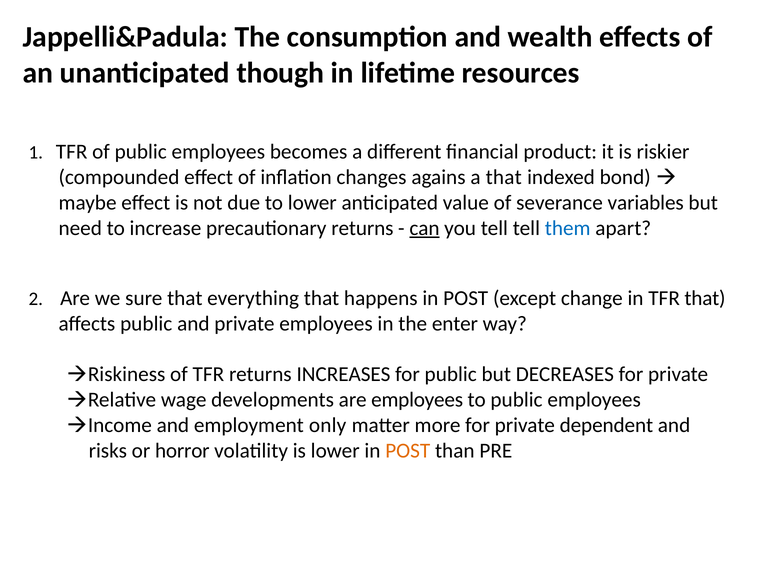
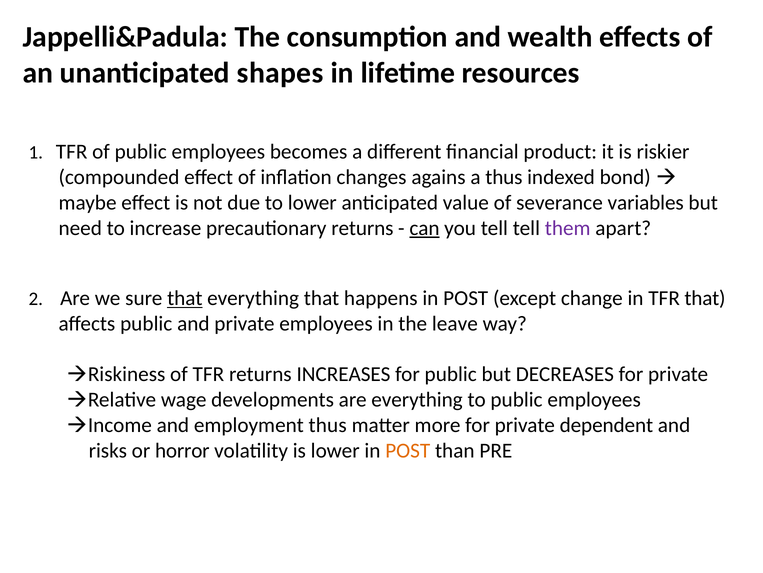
though: though -> shapes (280, 73)
a that: that -> thus (504, 177)
them colour: blue -> purple (568, 228)
that underline: none -> present (185, 298)
enter: enter -> leave (455, 323)
are employees: employees -> everything (417, 399)
employment only: only -> thus (328, 425)
